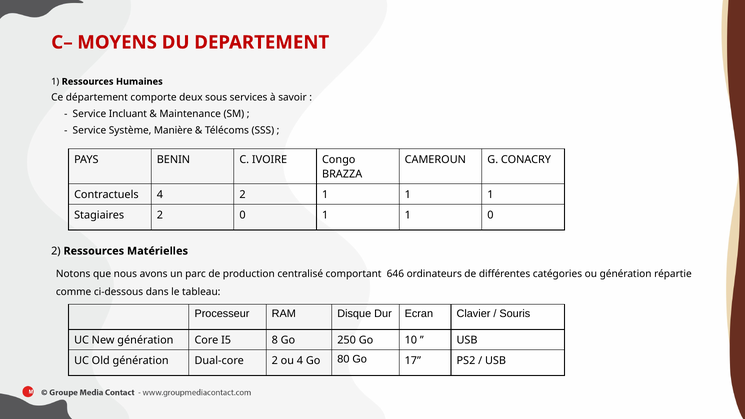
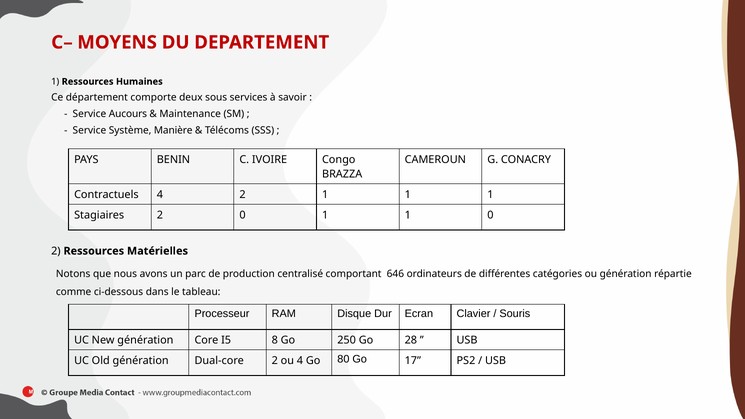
Incluant: Incluant -> Aucours (128, 114)
10: 10 -> 28 (411, 340)
